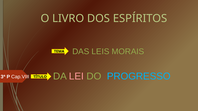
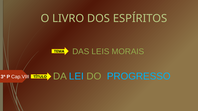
LEI colour: pink -> light blue (76, 77)
